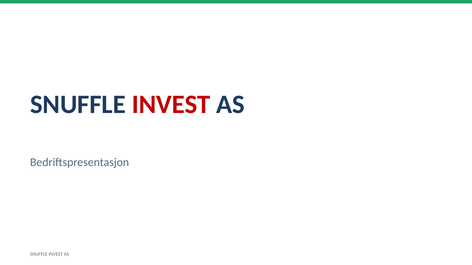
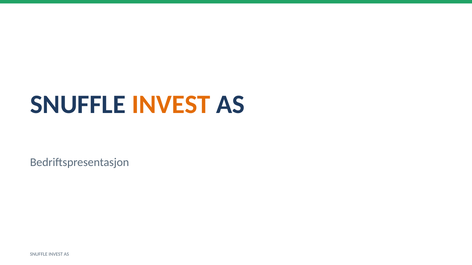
INVEST colour: red -> orange (171, 105)
